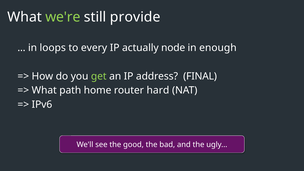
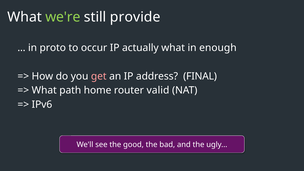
loops: loops -> proto (53, 48)
every: every -> occur (94, 48)
actually node: node -> what (173, 48)
get colour: light green -> pink (99, 76)
hard: hard -> valid (158, 90)
